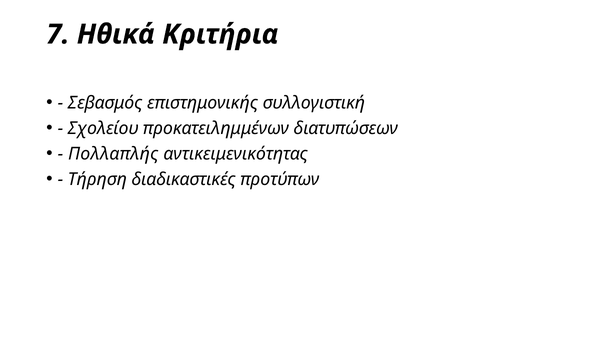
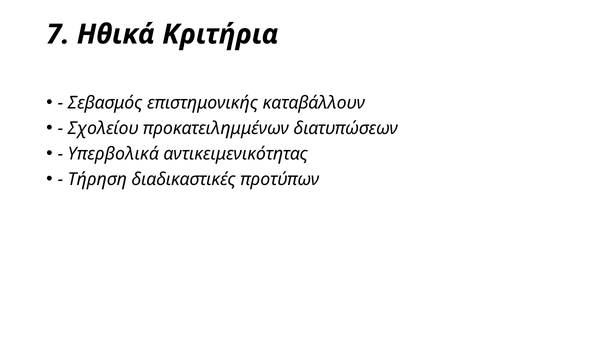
συλλογιστική: συλλογιστική -> καταβάλλουν (314, 103)
Πολλαπλής: Πολλαπλής -> Υπερβολικά (113, 154)
